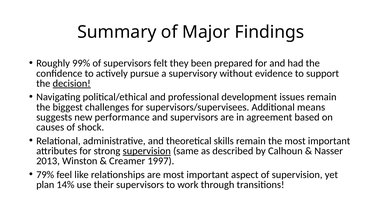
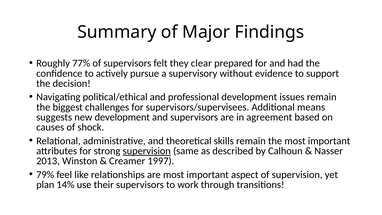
99%: 99% -> 77% (81, 63)
been: been -> clear (201, 63)
decision underline: present -> none (72, 83)
new performance: performance -> development (122, 117)
